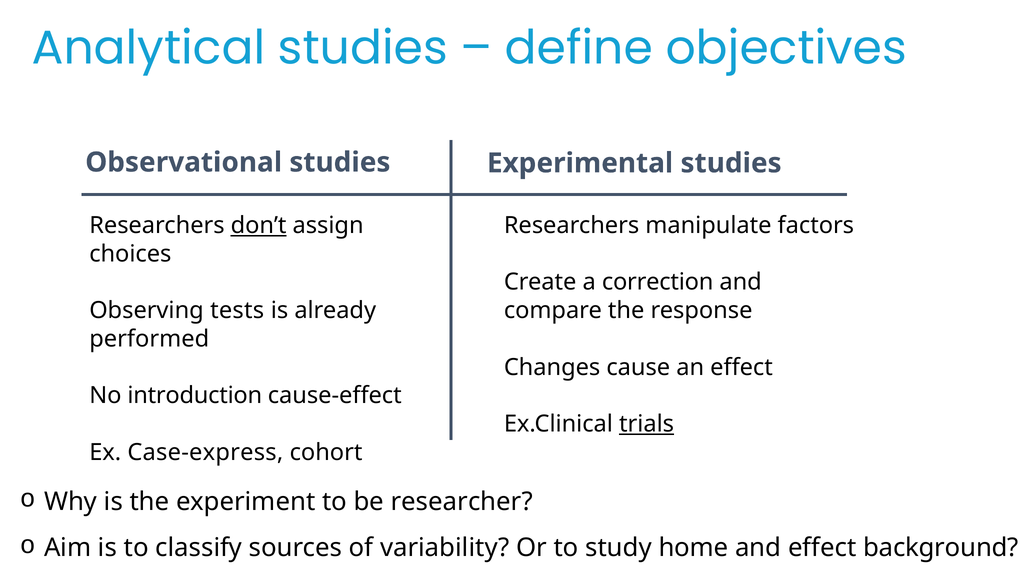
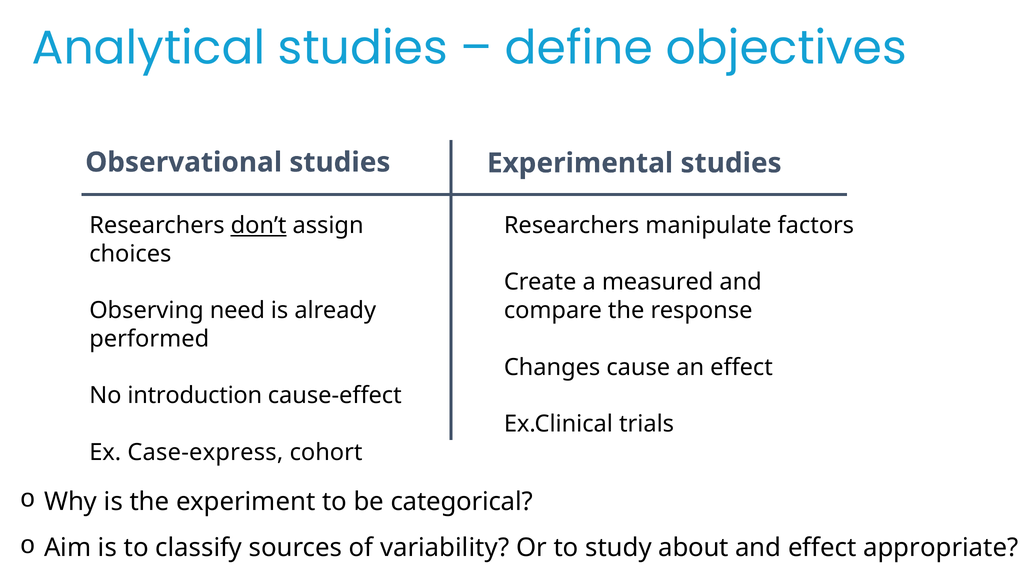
correction: correction -> measured (658, 282)
tests: tests -> need (237, 311)
trials underline: present -> none (647, 424)
researcher: researcher -> categorical (462, 502)
home: home -> about (694, 548)
background: background -> appropriate (941, 548)
